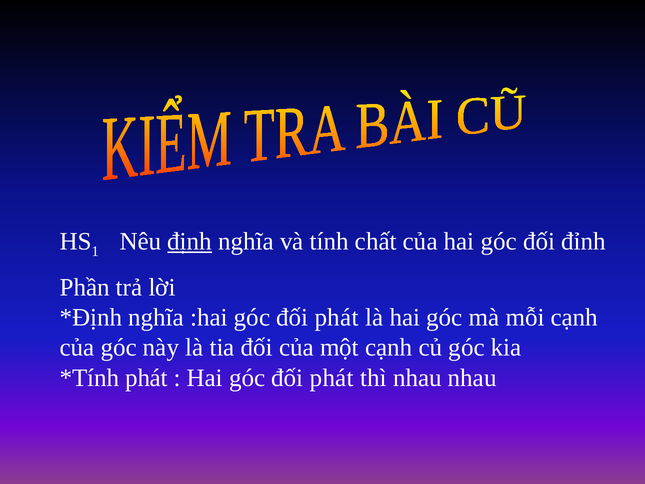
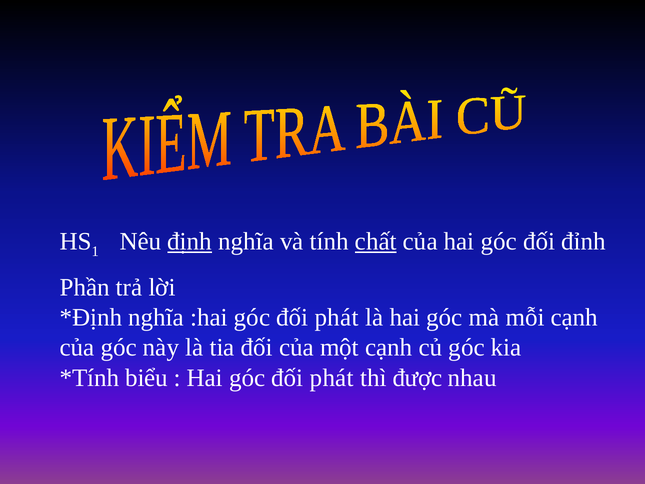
chất underline: none -> present (376, 242)
phát: phát -> biểu (147, 378)
thì nhau: nhau -> được (417, 378)
